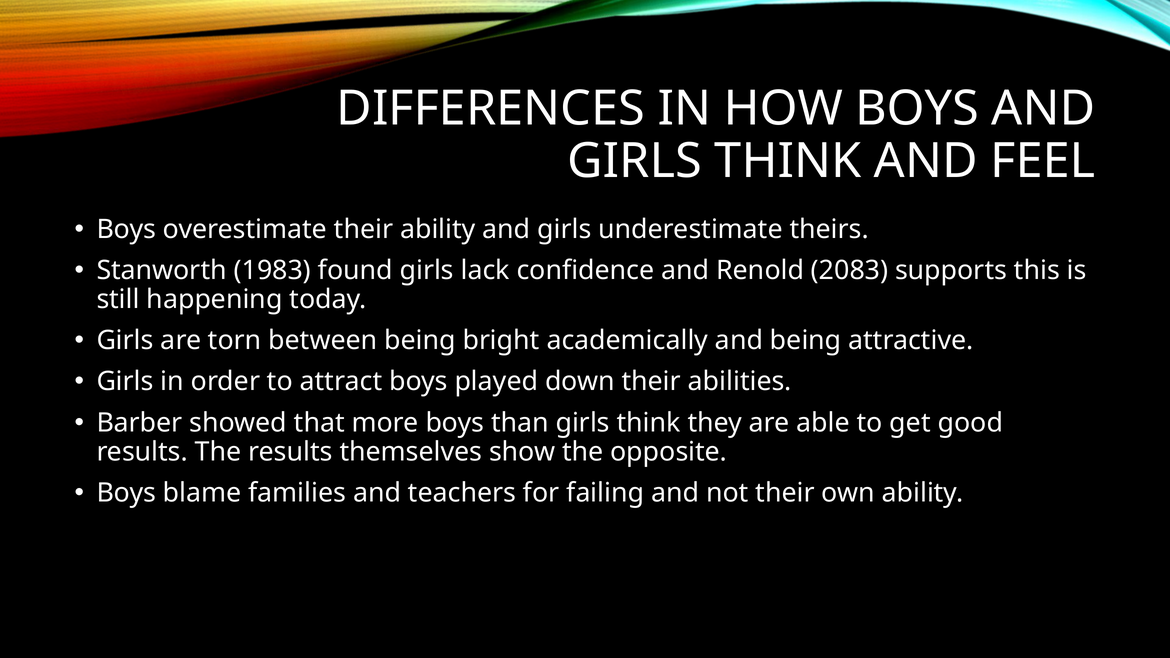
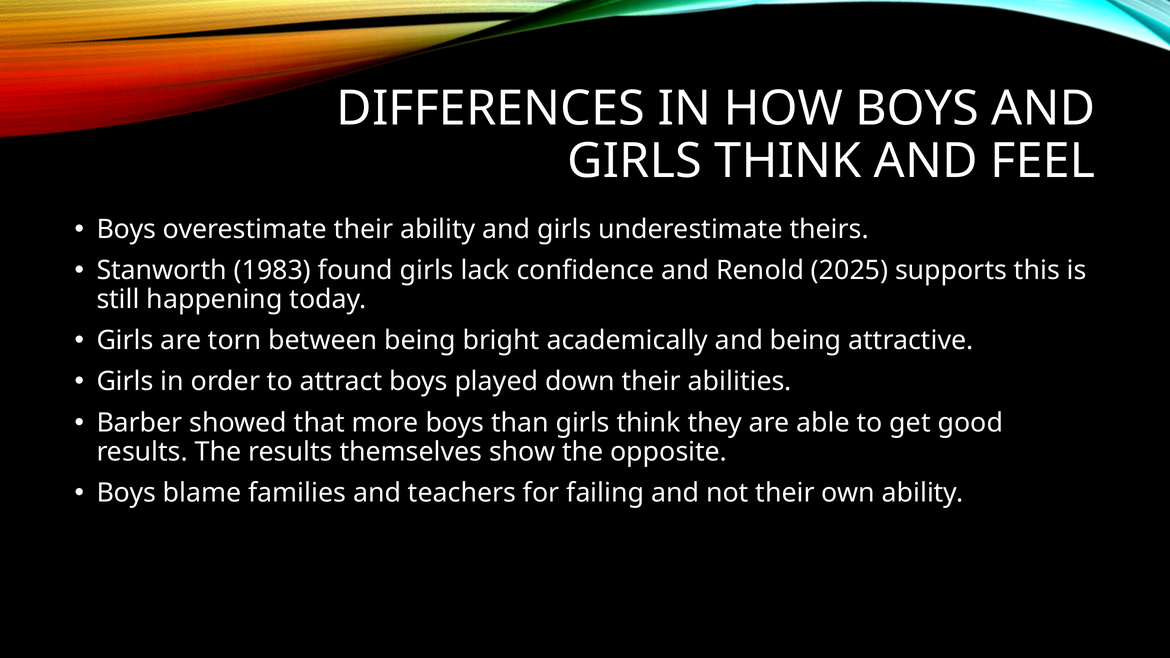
2083: 2083 -> 2025 (850, 270)
